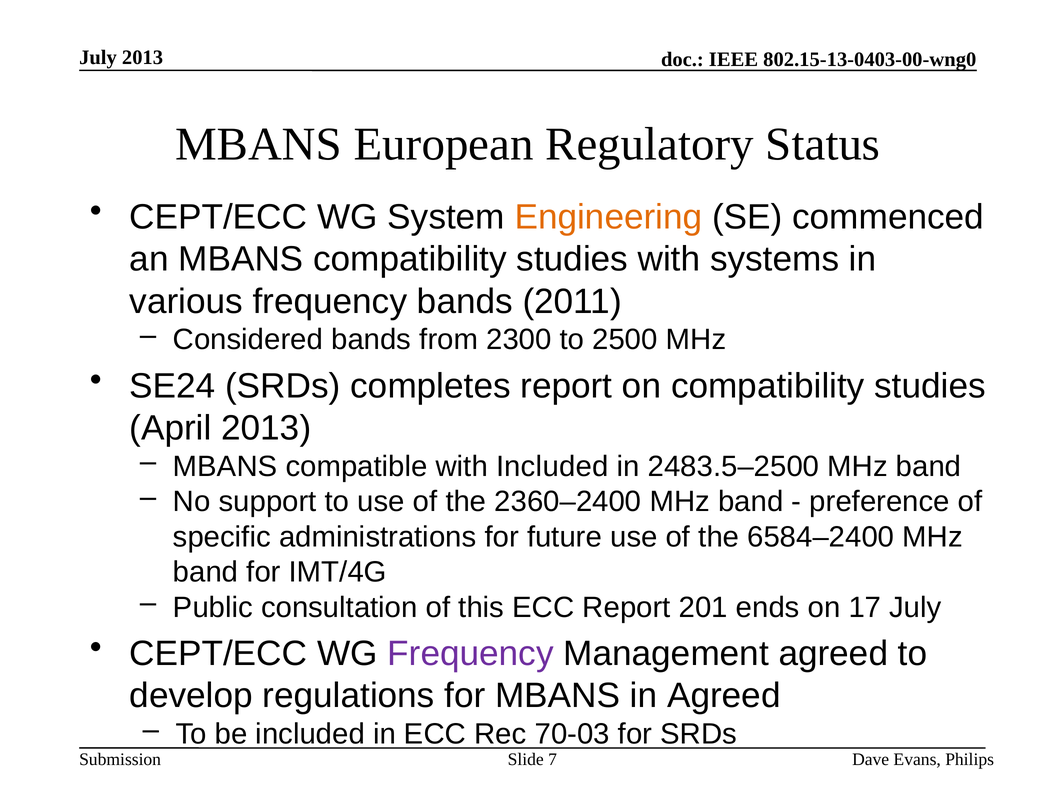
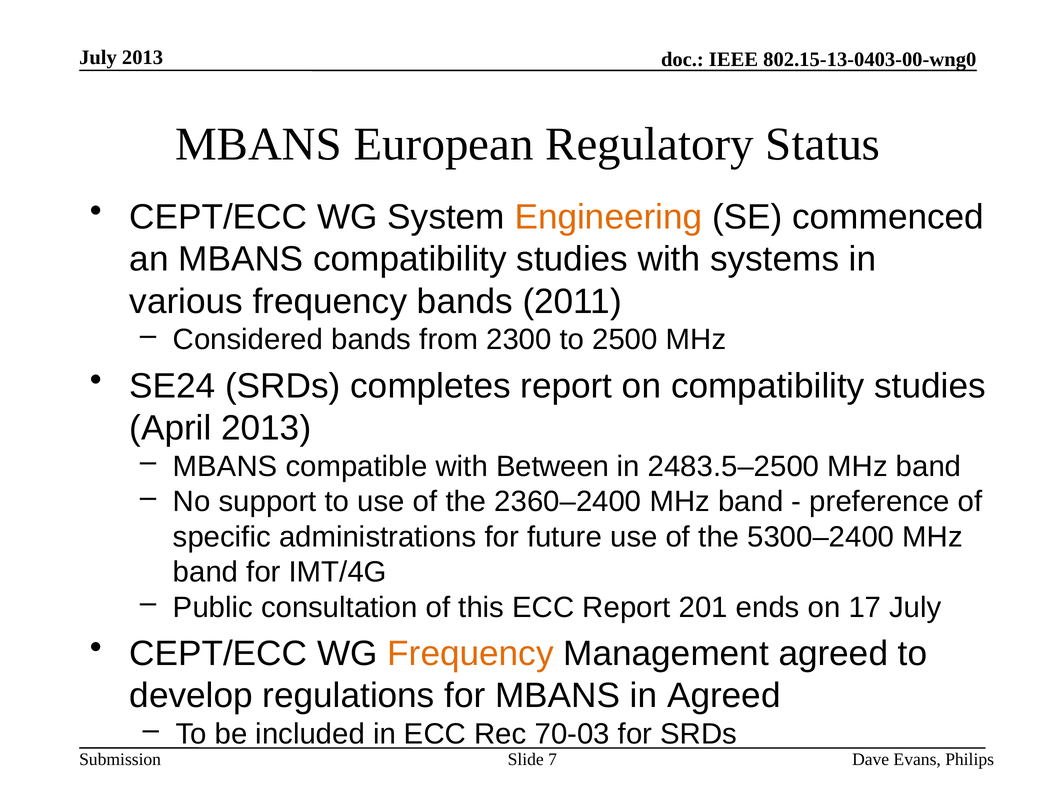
with Included: Included -> Between (553, 467)
6584–2400: 6584–2400 -> 5300–2400 (821, 537)
Frequency colour: purple -> orange (471, 654)
